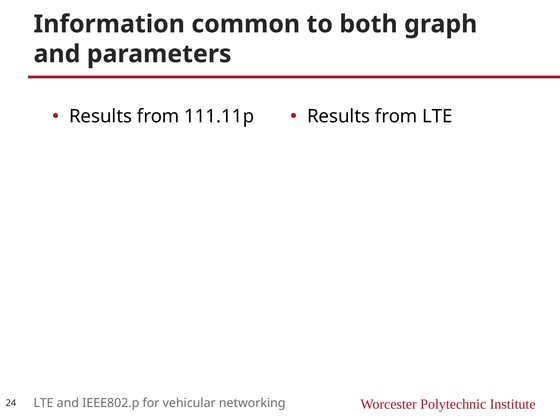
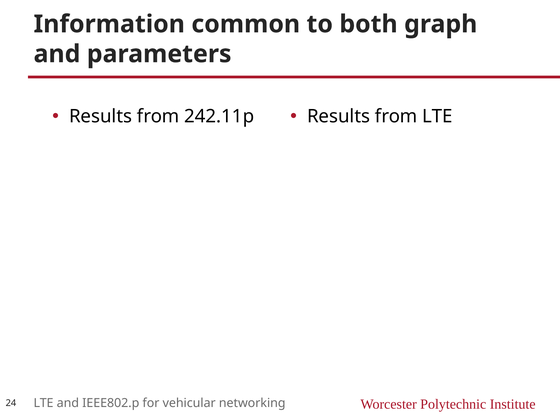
111.11p: 111.11p -> 242.11p (219, 116)
